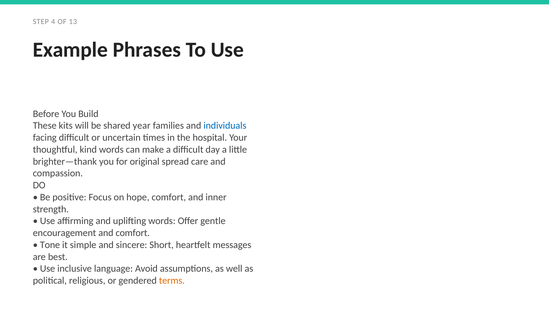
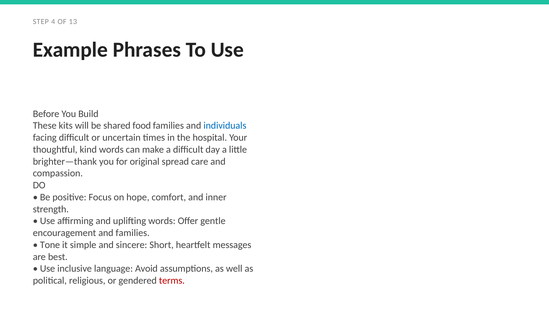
year: year -> food (142, 126)
and comfort: comfort -> families (133, 233)
terms colour: orange -> red (172, 280)
